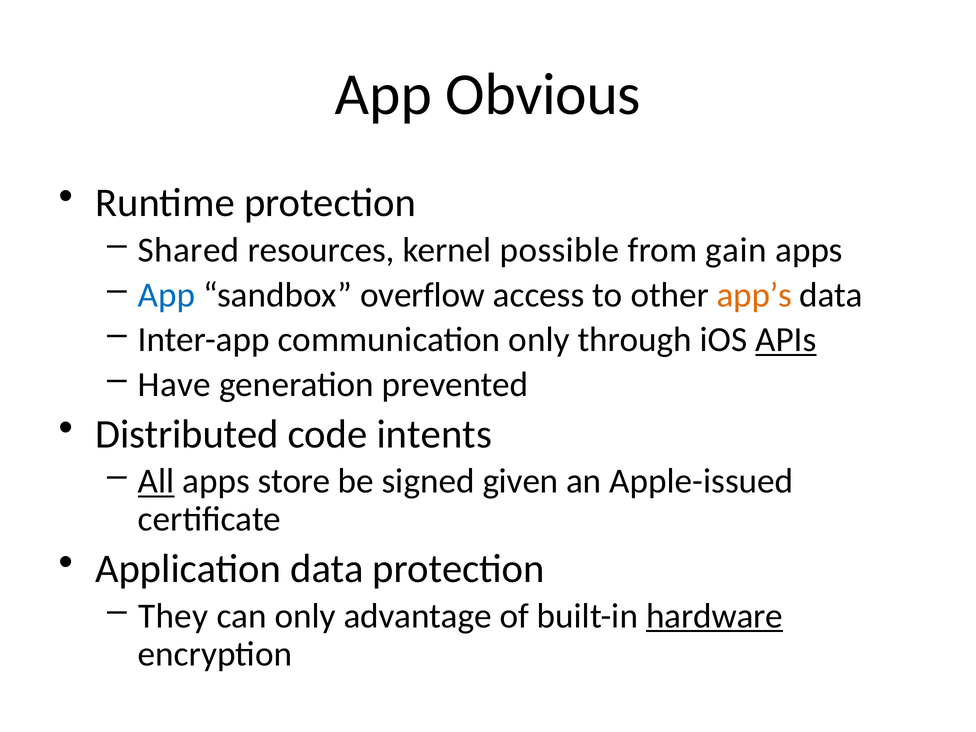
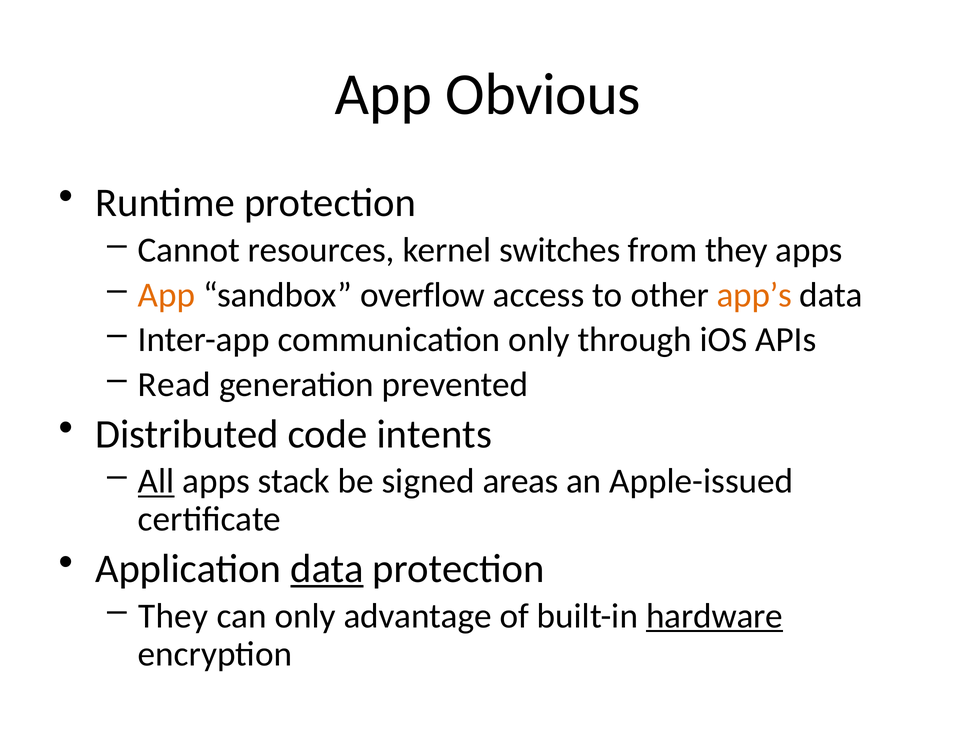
Shared: Shared -> Cannot (189, 250)
possible: possible -> switches (560, 250)
from gain: gain -> they (736, 250)
App colour: blue -> orange (167, 295)
APIs underline: present -> none (786, 340)
Have: Have -> Read (174, 385)
store: store -> stack (294, 481)
given: given -> areas (521, 481)
data underline: none -> present (327, 569)
